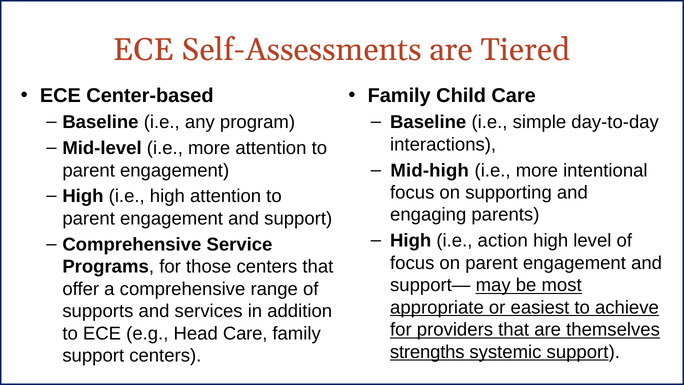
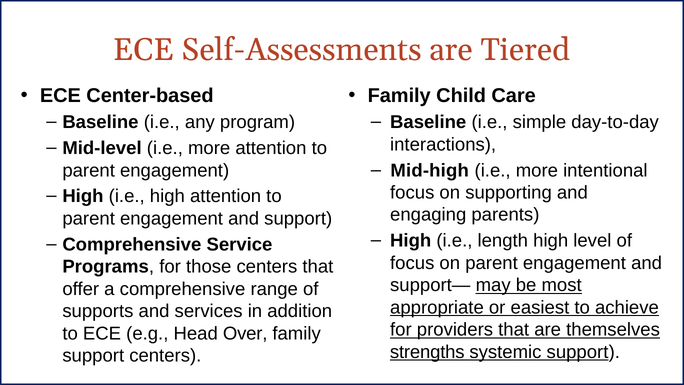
action: action -> length (503, 241)
Head Care: Care -> Over (245, 333)
